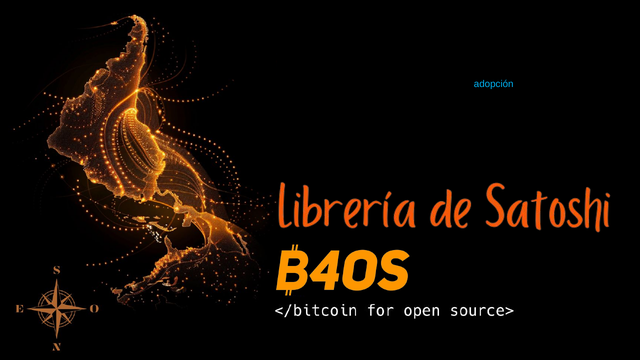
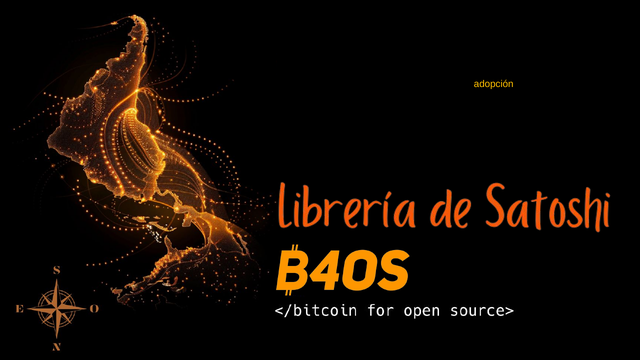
adopción colour: light blue -> yellow (494, 84)
